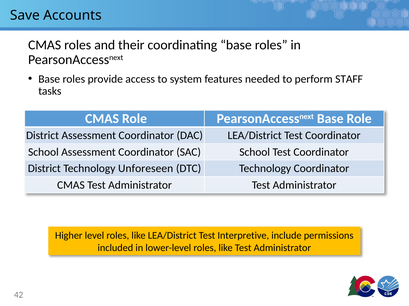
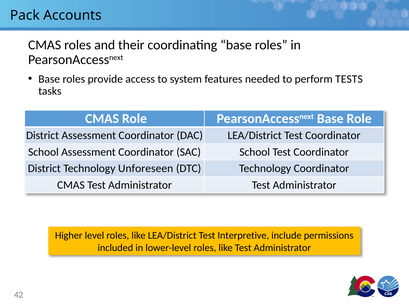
Save: Save -> Pack (25, 15)
STAFF: STAFF -> TESTS (349, 79)
